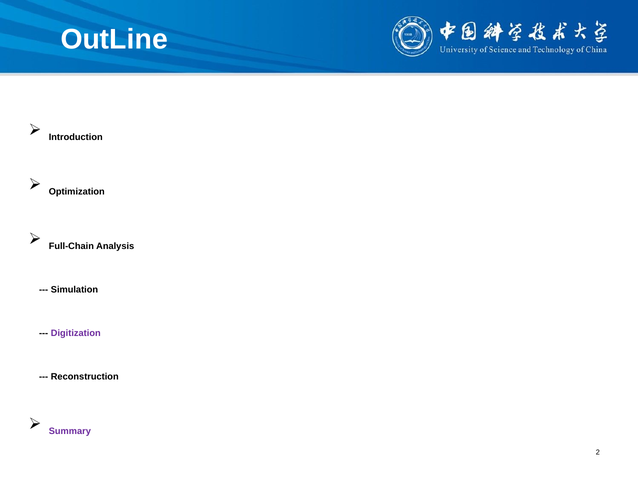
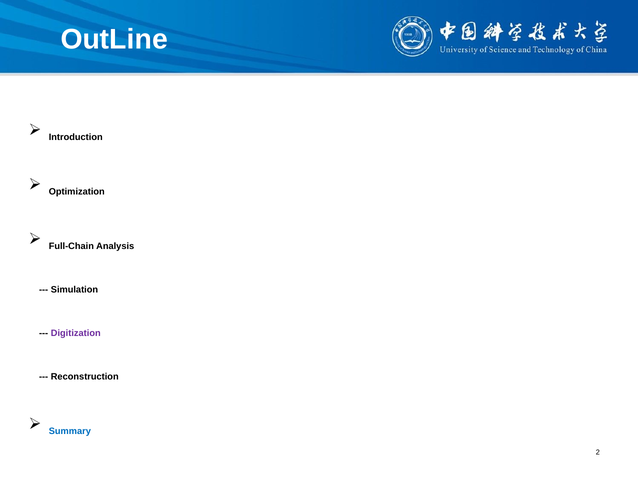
Summary colour: purple -> blue (70, 431)
